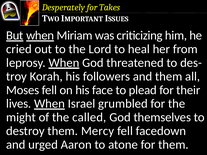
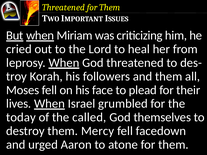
Desperately: Desperately -> Threatened (63, 7)
Takes: Takes -> Them (110, 7)
might: might -> today (21, 117)
